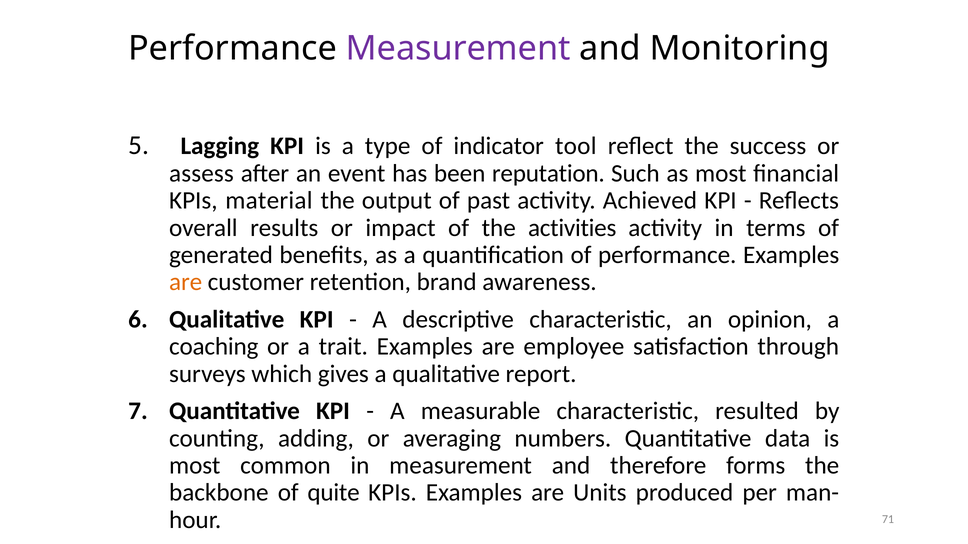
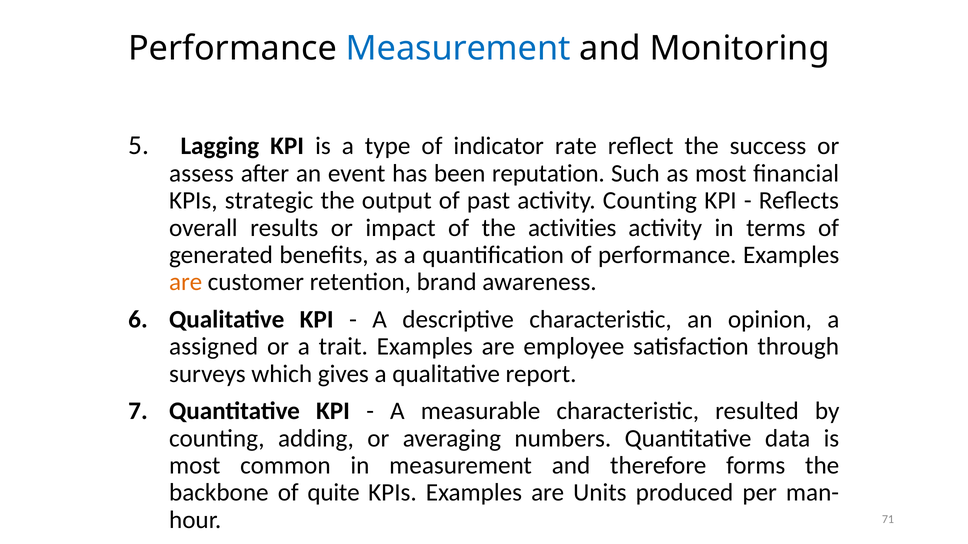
Measurement colour: purple -> blue (458, 49)
tool: tool -> rate (576, 146)
material: material -> strategic (269, 201)
activity Achieved: Achieved -> Counting (650, 201)
coaching: coaching -> assigned (214, 347)
